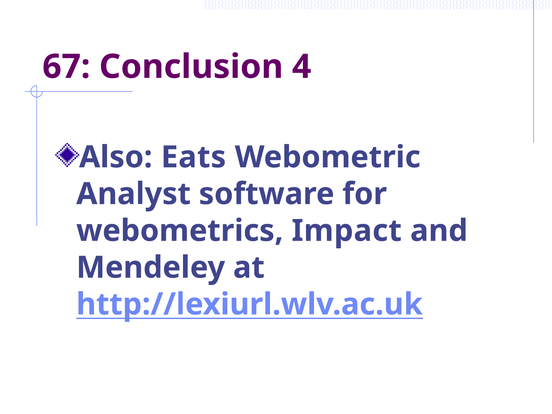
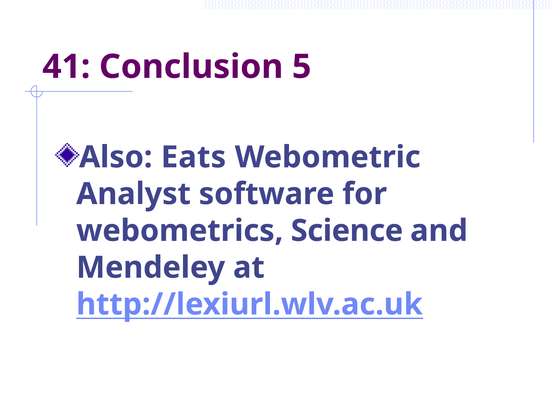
67: 67 -> 41 (66, 67)
4: 4 -> 5 (302, 67)
Impact: Impact -> Science (347, 231)
